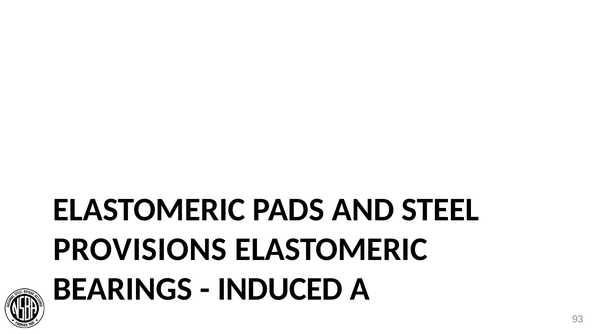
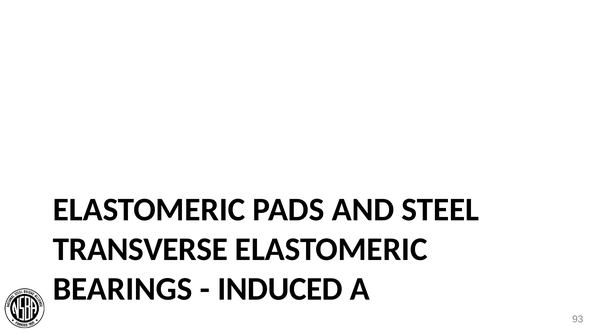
PROVISIONS: PROVISIONS -> TRANSVERSE (140, 249)
